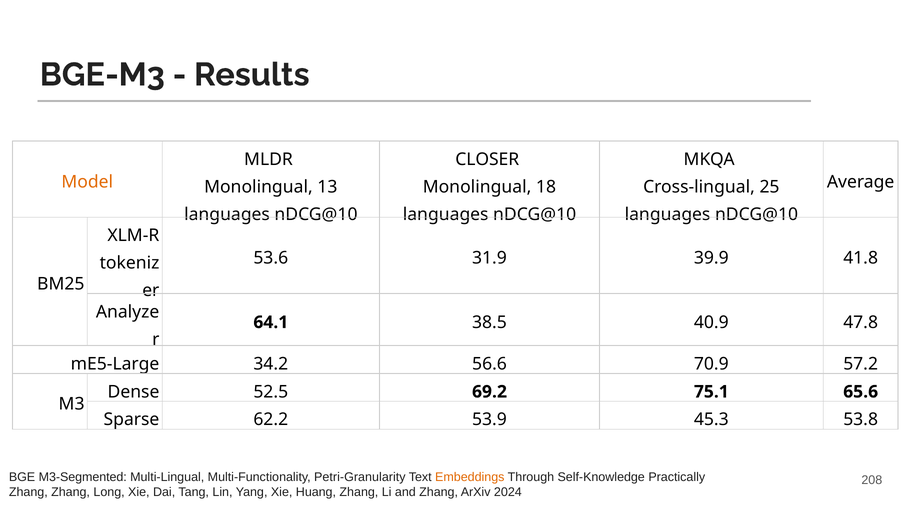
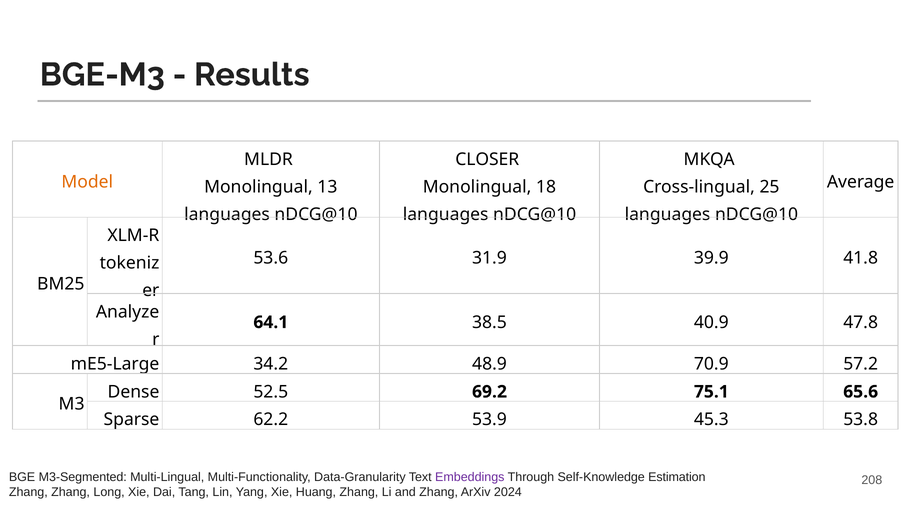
56.6: 56.6 -> 48.9 (489, 364)
Petri-Granularity: Petri-Granularity -> Data-Granularity (360, 477)
Embeddings colour: orange -> purple (470, 477)
Practically: Practically -> Estimation (677, 477)
